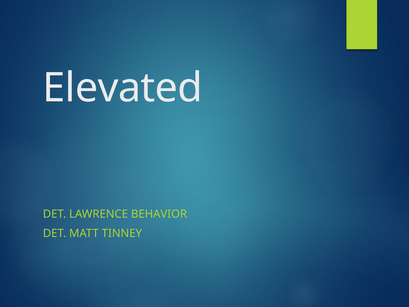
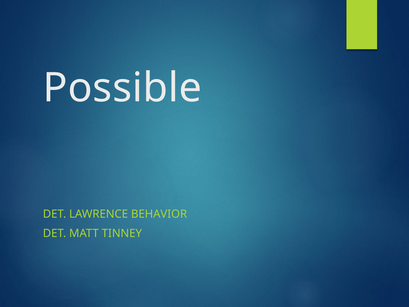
Elevated: Elevated -> Possible (122, 88)
